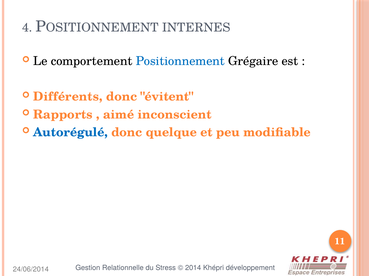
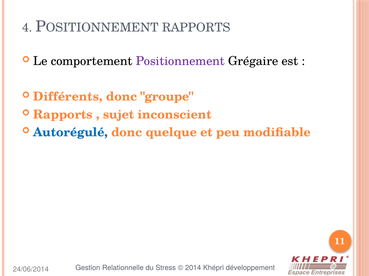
INTERNES: INTERNES -> RAPPORTS (196, 28)
Positionnement colour: blue -> purple (180, 61)
évitent: évitent -> groupe (167, 97)
aimé: aimé -> sujet (119, 115)
